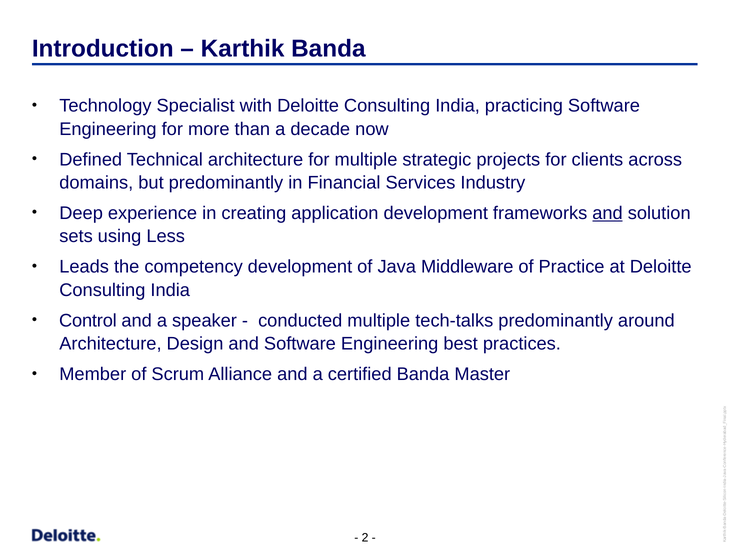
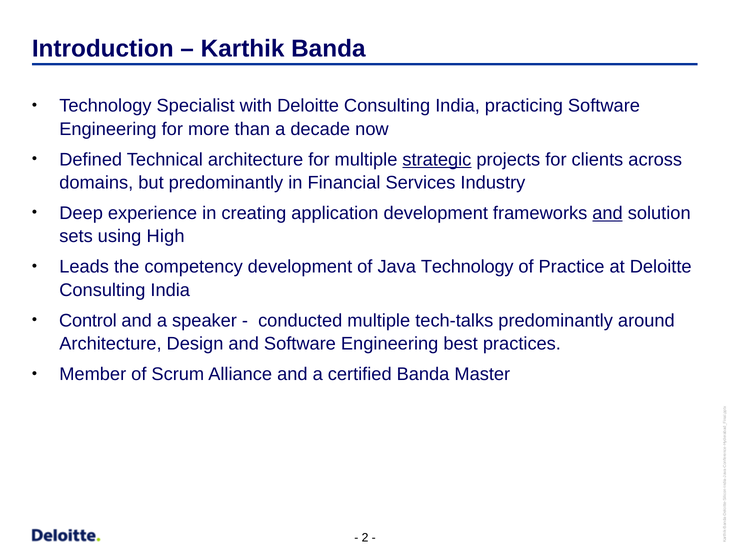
strategic underline: none -> present (437, 159)
Less: Less -> High (166, 236)
Java Middleware: Middleware -> Technology (467, 267)
